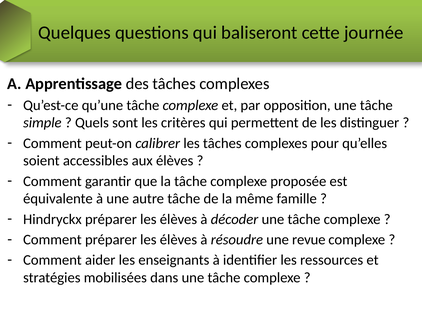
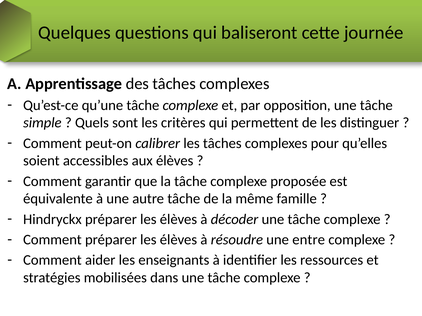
revue: revue -> entre (309, 240)
